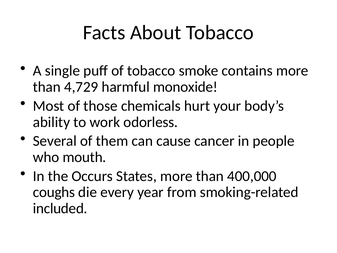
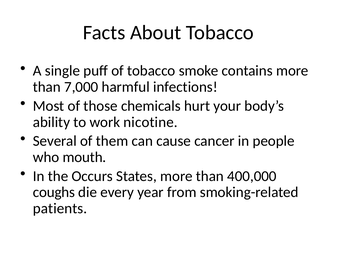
4,729: 4,729 -> 7,000 (81, 87)
monoxide: monoxide -> infections (185, 87)
odorless: odorless -> nicotine (151, 122)
included: included -> patients (60, 208)
